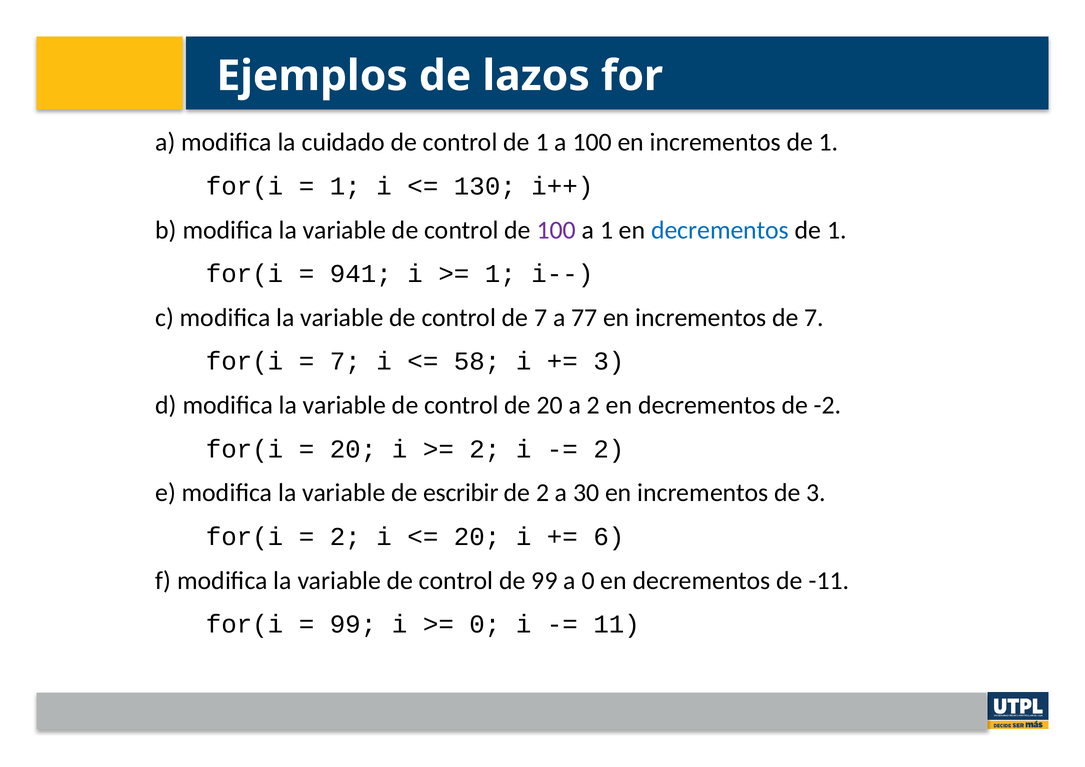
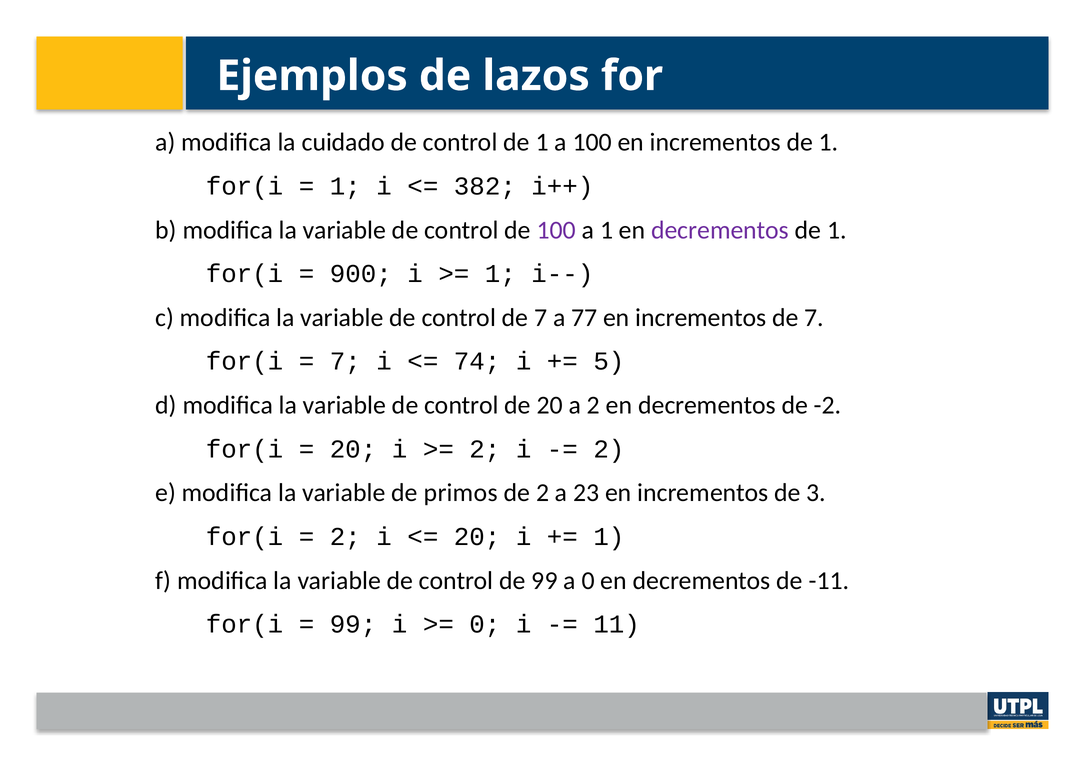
130: 130 -> 382 (485, 186)
decrementos colour: blue -> purple (720, 230)
941: 941 -> 900 (361, 274)
58: 58 -> 74 (477, 362)
3: 3 -> 5 (609, 362)
escribir: escribir -> primos (461, 493)
30: 30 -> 23 (586, 493)
6: 6 -> 1 (609, 537)
